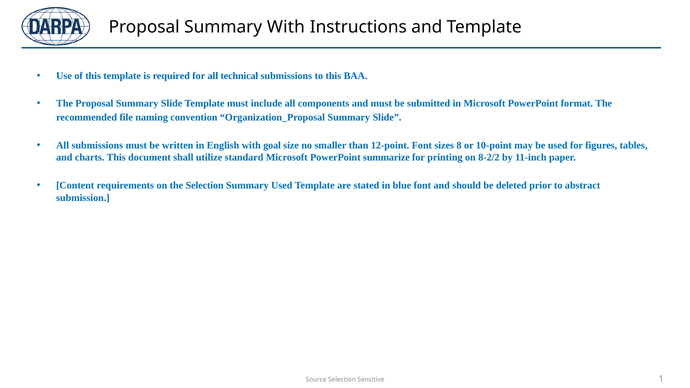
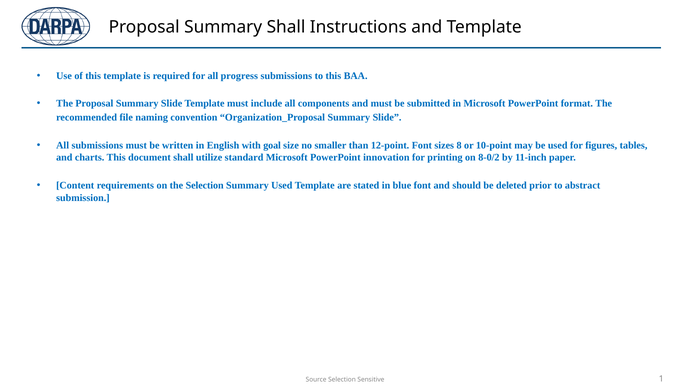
Summary With: With -> Shall (286, 27)
technical: technical -> progress (239, 76)
summarize: summarize -> innovation (386, 157)
8-2/2: 8-2/2 -> 8-0/2 (489, 157)
